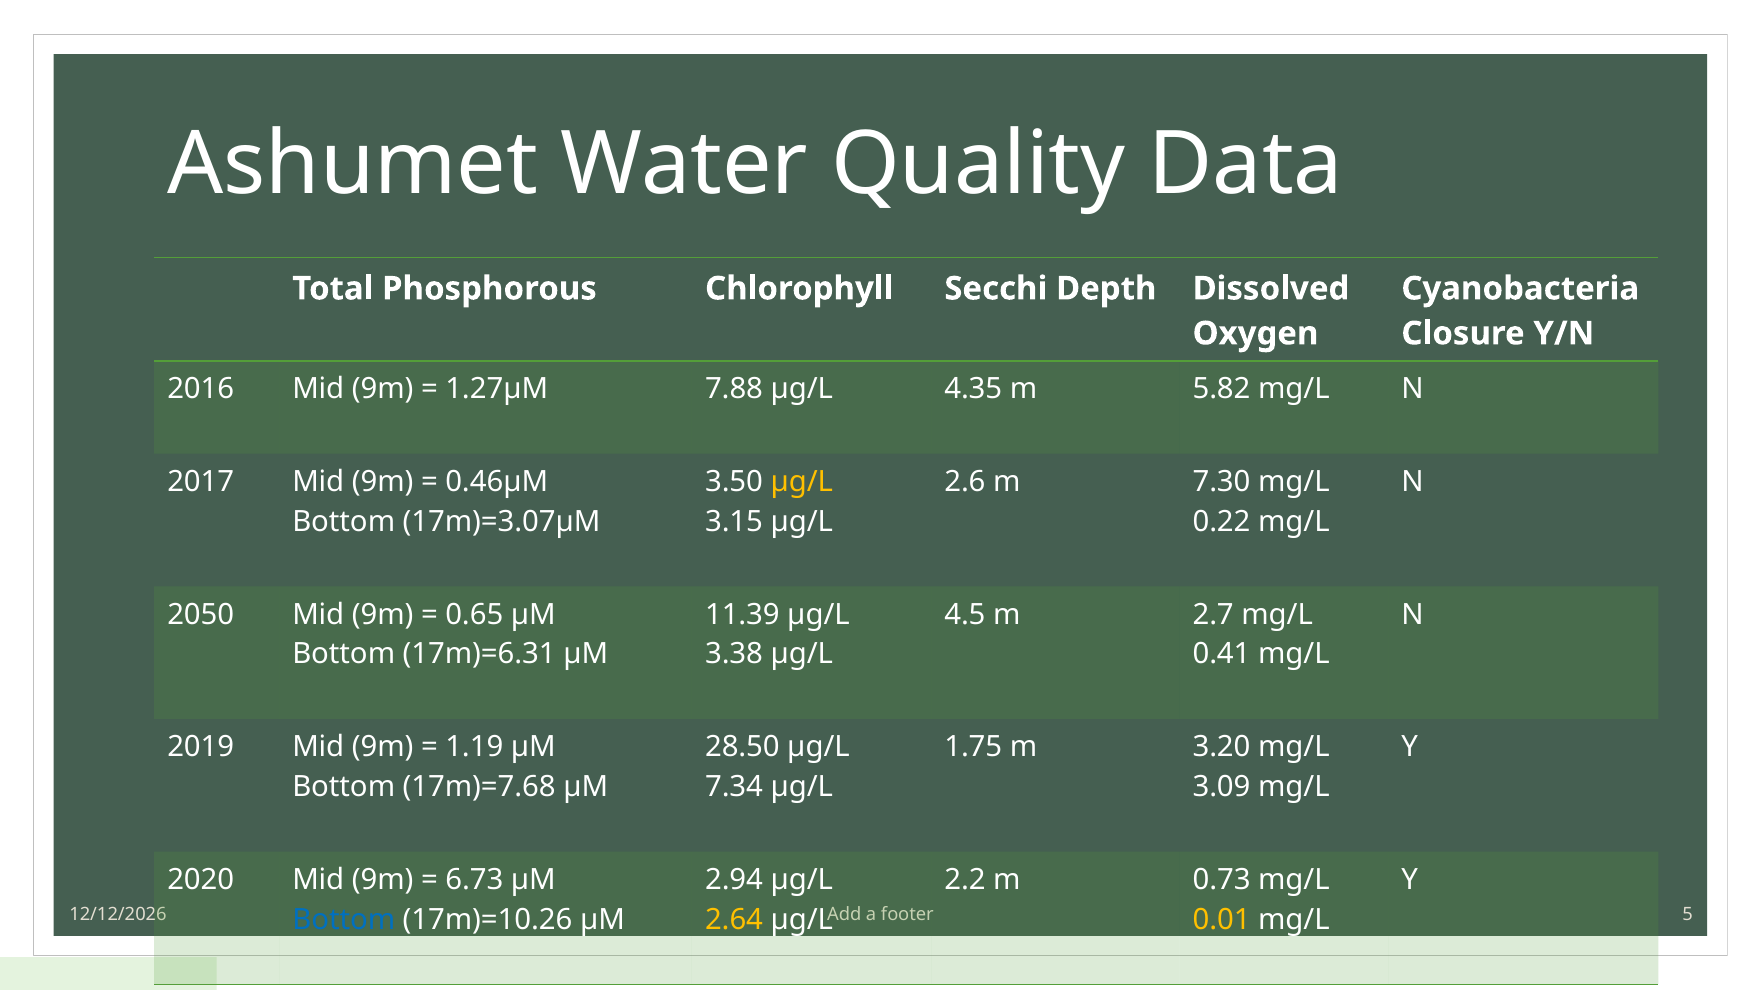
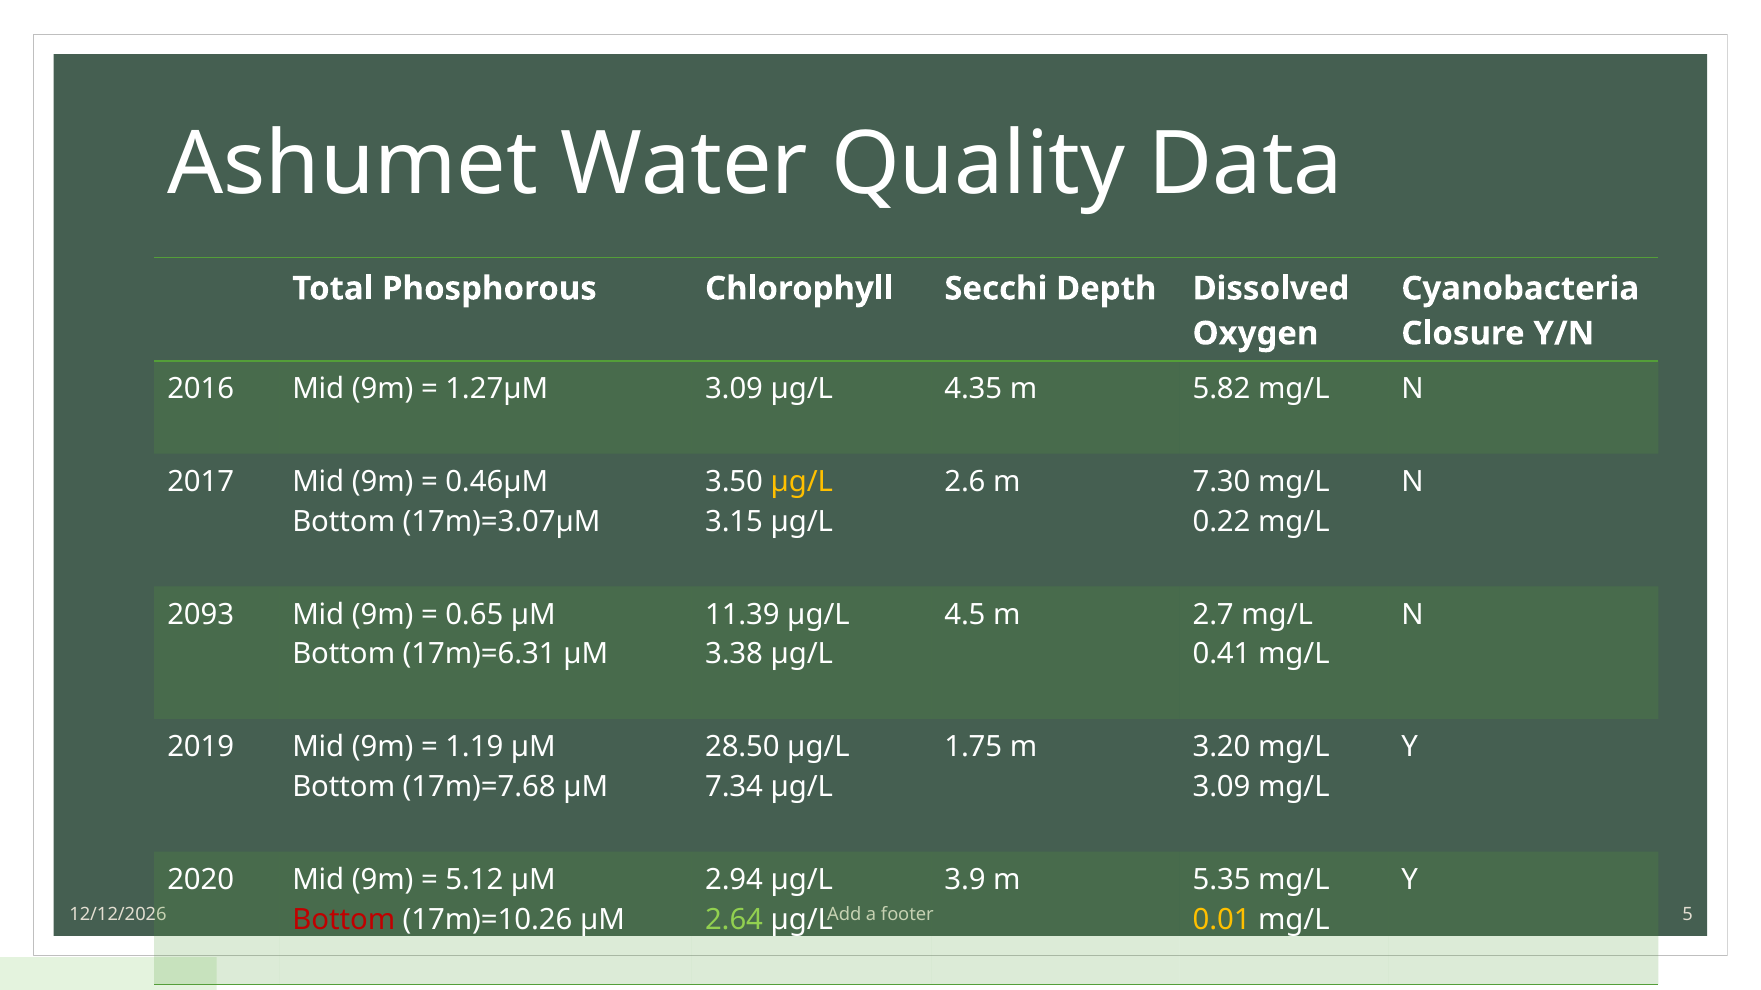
1.27µM 7.88: 7.88 -> 3.09 (734, 389)
2050: 2050 -> 2093 (201, 615)
6.73: 6.73 -> 5.12 (474, 880)
2.2: 2.2 -> 3.9 (965, 880)
0.73: 0.73 -> 5.35 (1222, 880)
Bottom colour: blue -> red (344, 920)
2.64 colour: yellow -> light green (734, 920)
